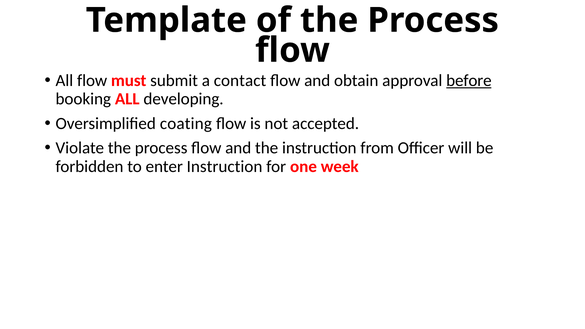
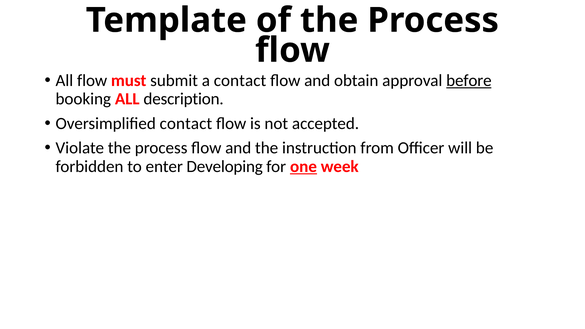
developing: developing -> description (184, 99)
Oversimplified coating: coating -> contact (186, 124)
enter Instruction: Instruction -> Developing (225, 166)
one underline: none -> present (304, 166)
